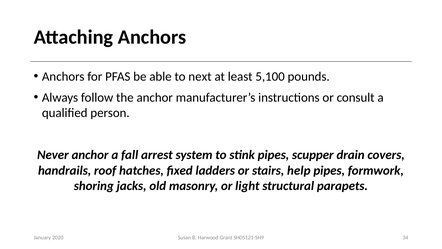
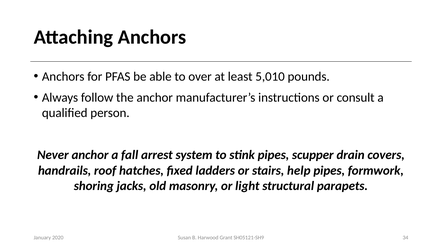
next: next -> over (200, 76)
5,100: 5,100 -> 5,010 (270, 76)
